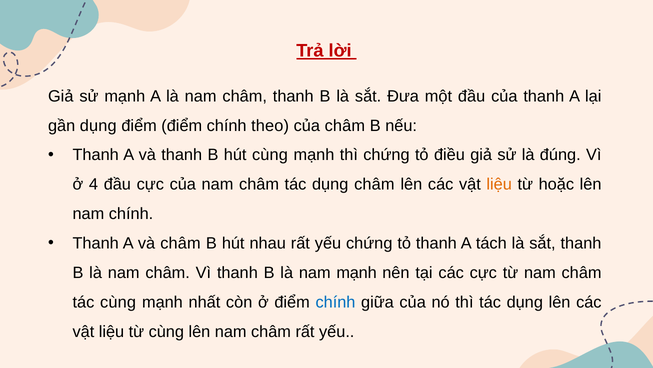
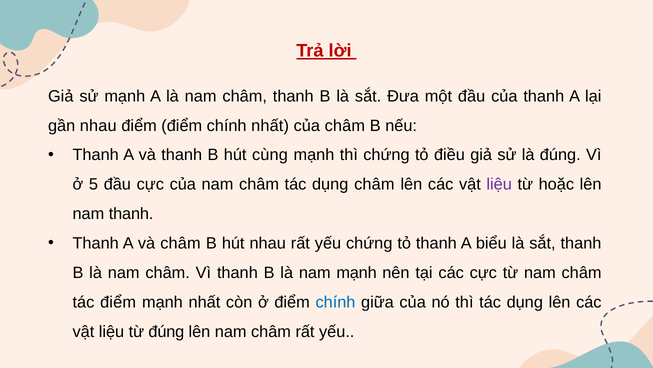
gần dụng: dụng -> nhau (98, 125)
chính theo: theo -> nhất (270, 125)
4: 4 -> 5 (94, 184)
liệu colour: orange -> purple (499, 184)
nam chính: chính -> thanh (131, 214)
tách: tách -> biểu (491, 243)
tác cùng: cùng -> điểm (118, 302)
từ cùng: cùng -> đúng (166, 331)
